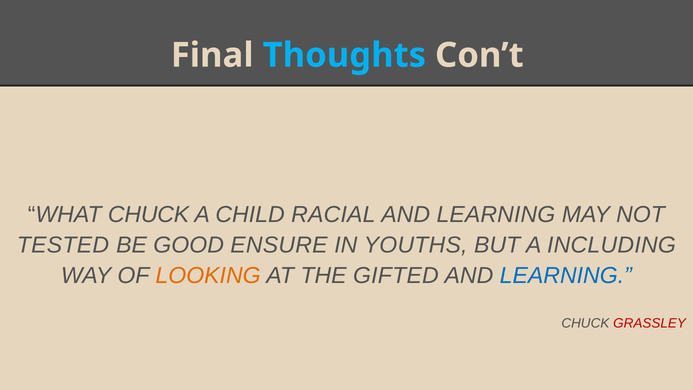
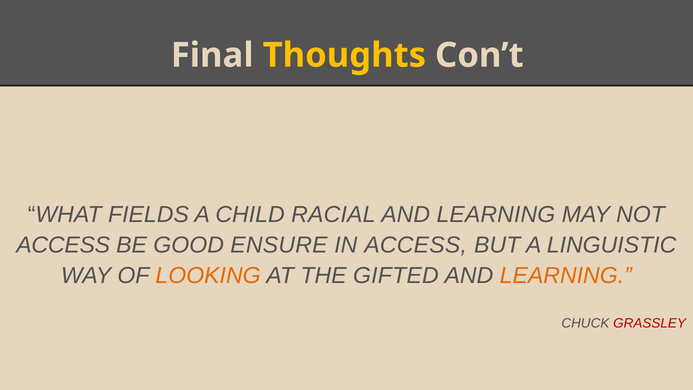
Thoughts colour: light blue -> yellow (344, 55)
WHAT CHUCK: CHUCK -> FIELDS (148, 215)
TESTED: TESTED -> ACCESS (63, 245)
IN YOUTHS: YOUTHS -> ACCESS (416, 245)
INCLUDING: INCLUDING -> LINGUISTIC (612, 245)
LEARNING colour: blue -> orange (566, 276)
